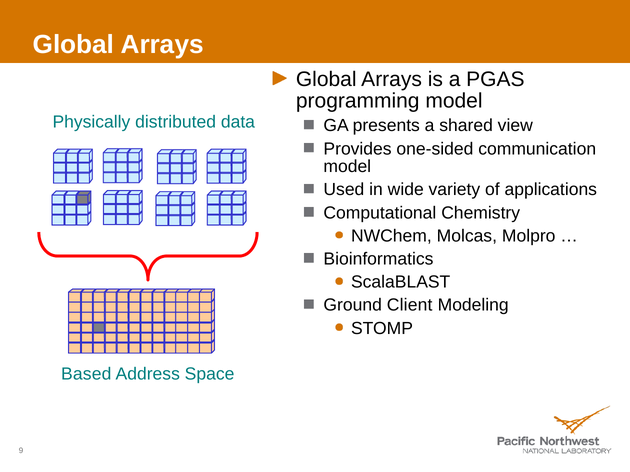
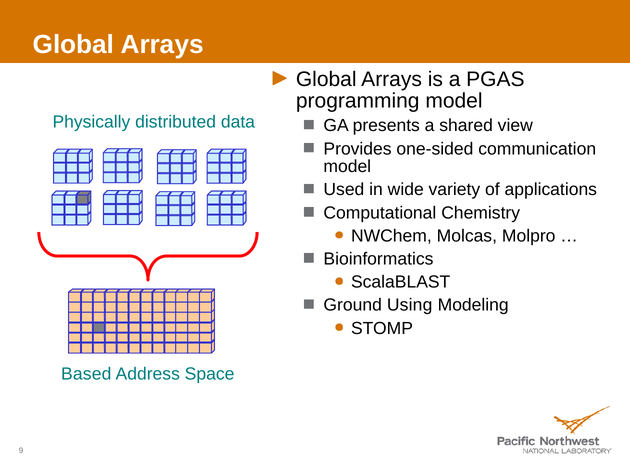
Client: Client -> Using (410, 305)
